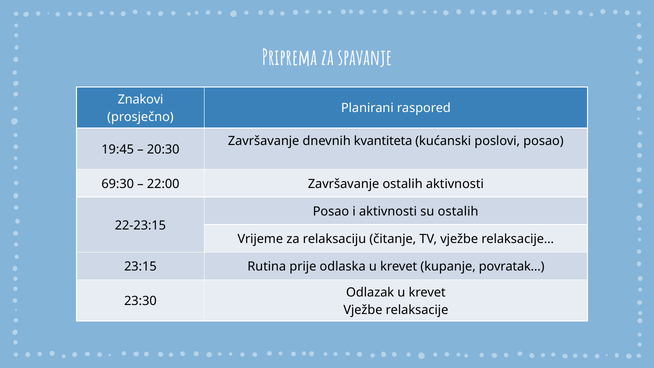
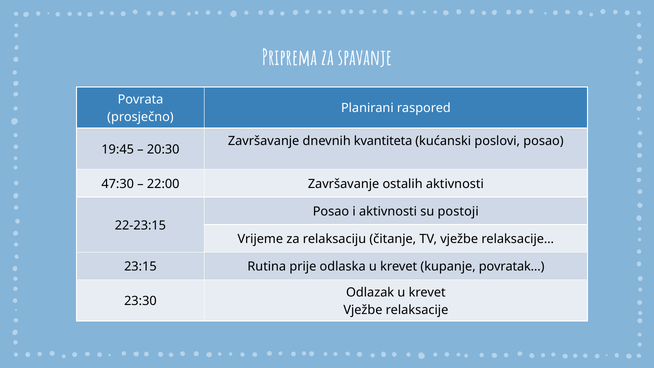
Znakovi: Znakovi -> Povrata (140, 100)
69:30: 69:30 -> 47:30 (118, 184)
su ostalih: ostalih -> postoji (458, 211)
